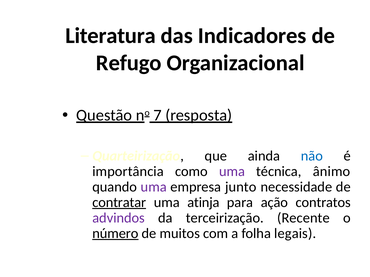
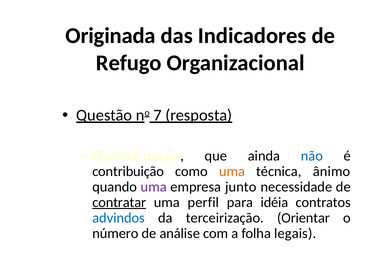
Literatura: Literatura -> Originada (111, 36)
importância: importância -> contribuição (128, 172)
uma colour: purple -> orange (232, 172)
atinja: atinja -> perfil (203, 203)
ação: ação -> idéia (274, 203)
advindos colour: purple -> blue (119, 218)
Recente: Recente -> Orientar (304, 218)
número underline: present -> none (115, 234)
muitos: muitos -> análise (180, 234)
